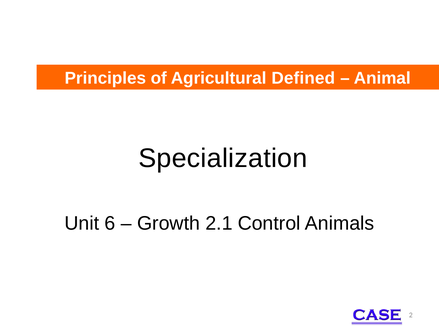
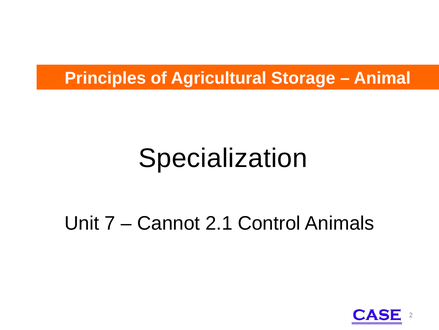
Defined: Defined -> Storage (303, 78)
6: 6 -> 7 (110, 223)
Growth: Growth -> Cannot (169, 223)
